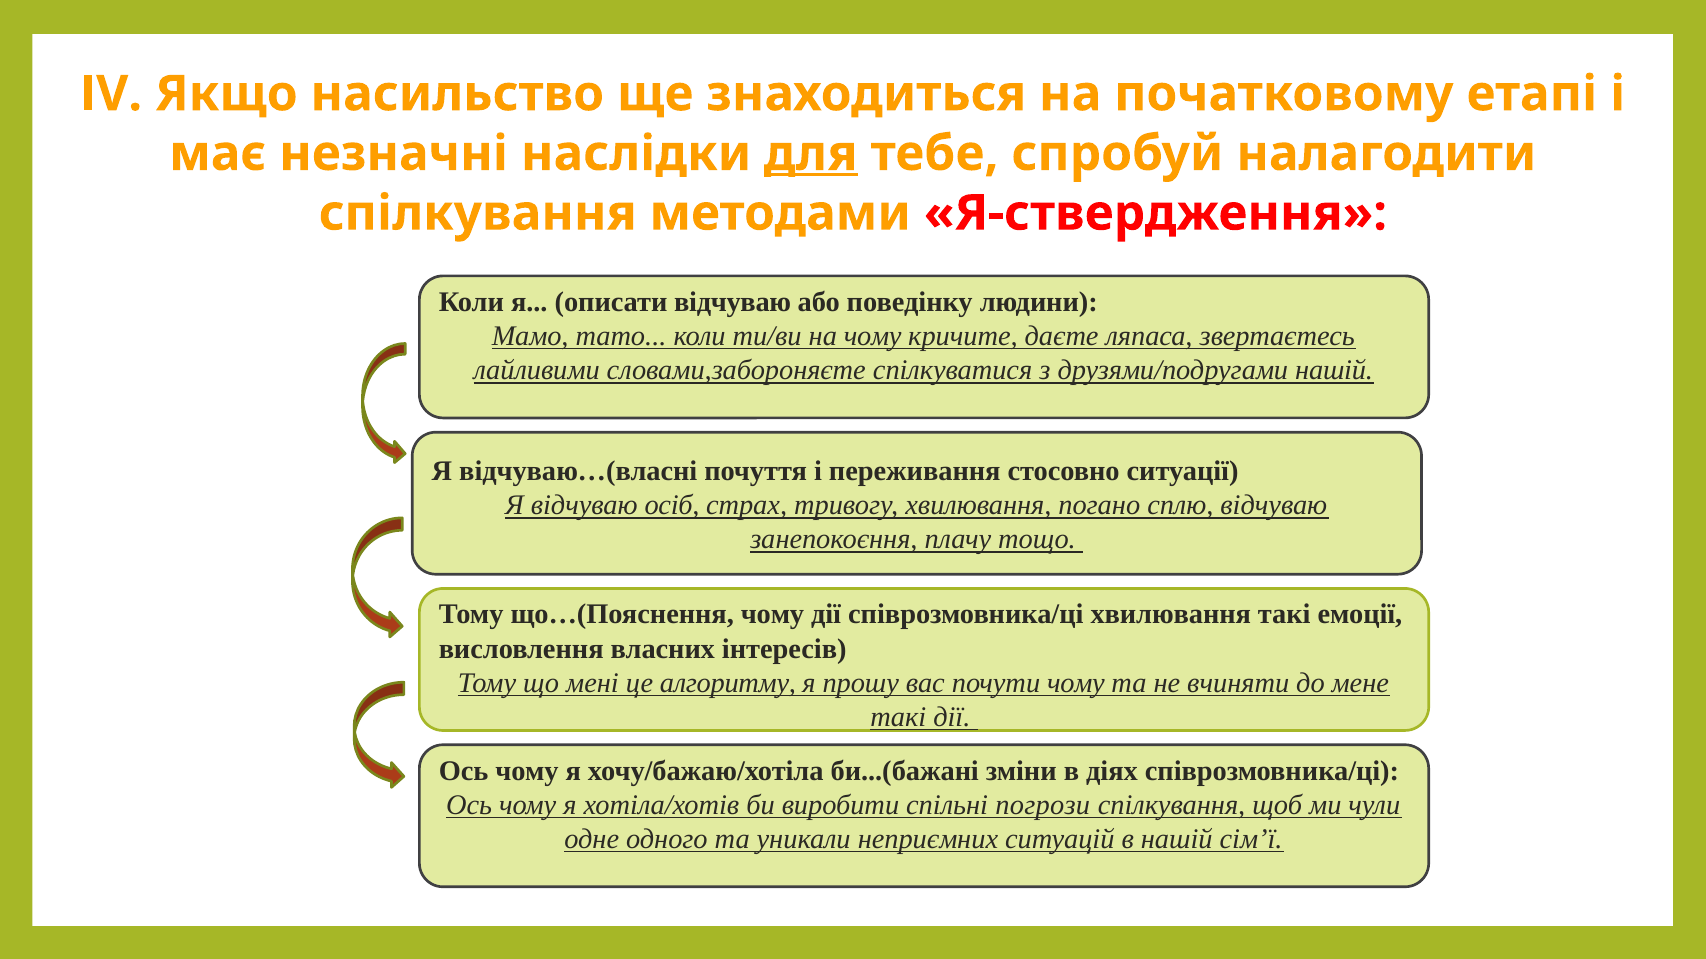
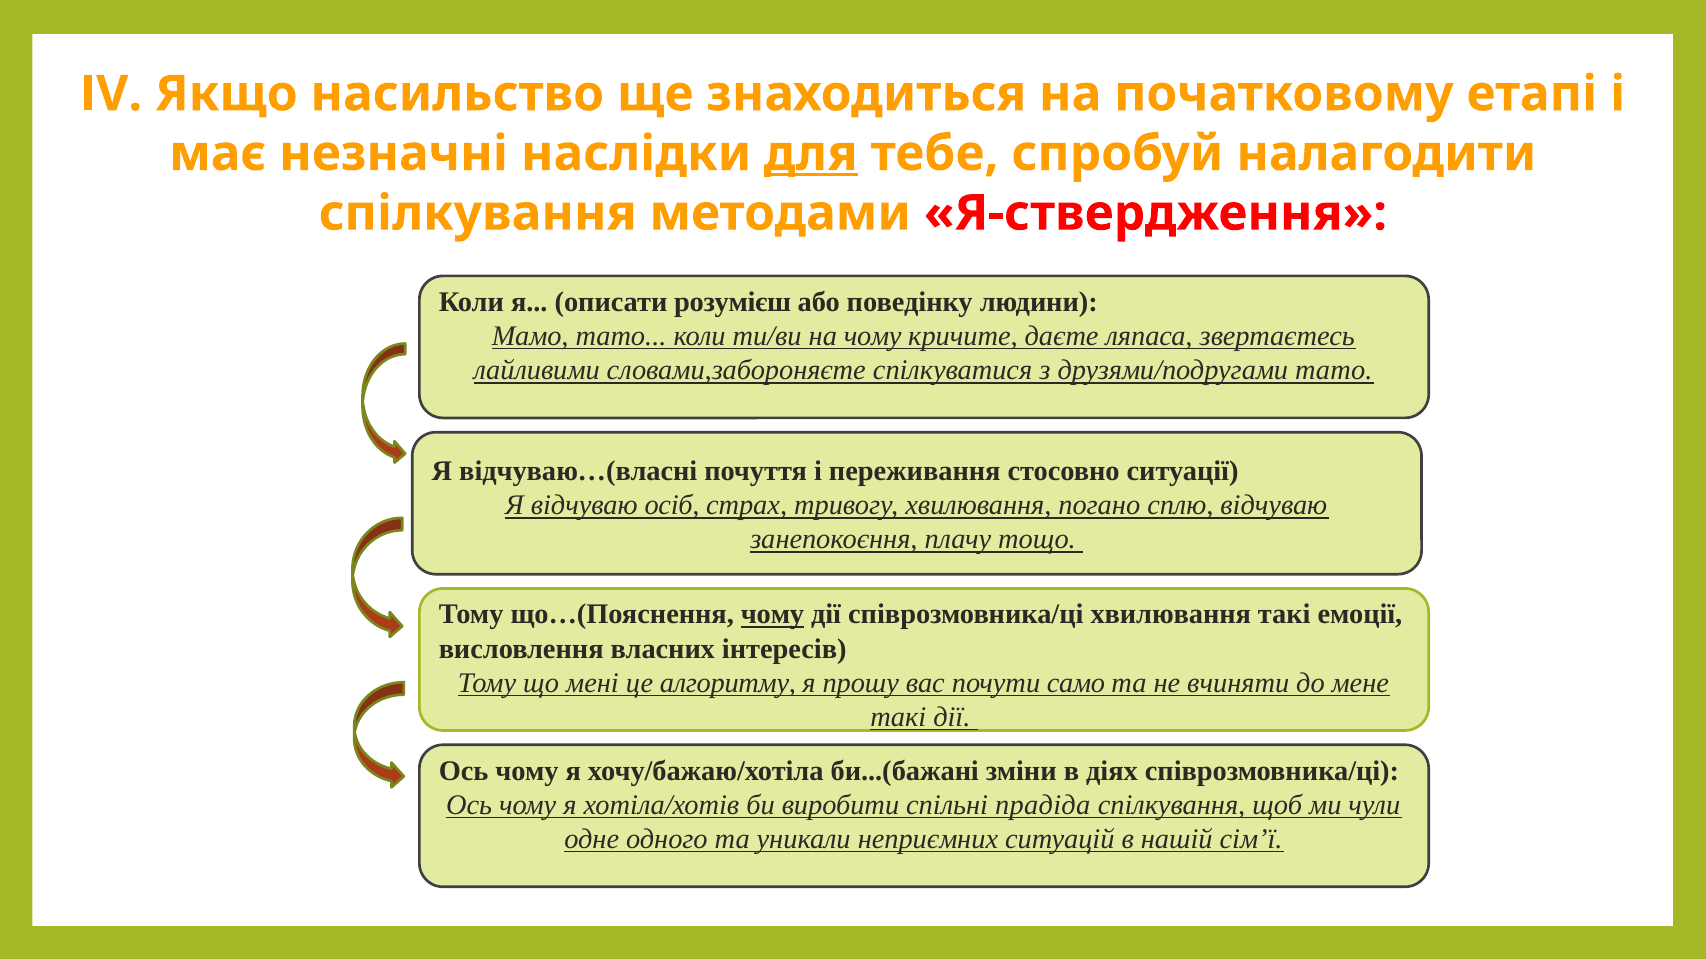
описати відчуваю: відчуваю -> розумієш (733, 302)
друзями/подругами нашій: нашій -> тато (1334, 370)
чому underline: none -> present (773, 615)
почути чому: чому -> само (1076, 683)
погрози: погрози -> прадіда (1043, 805)
